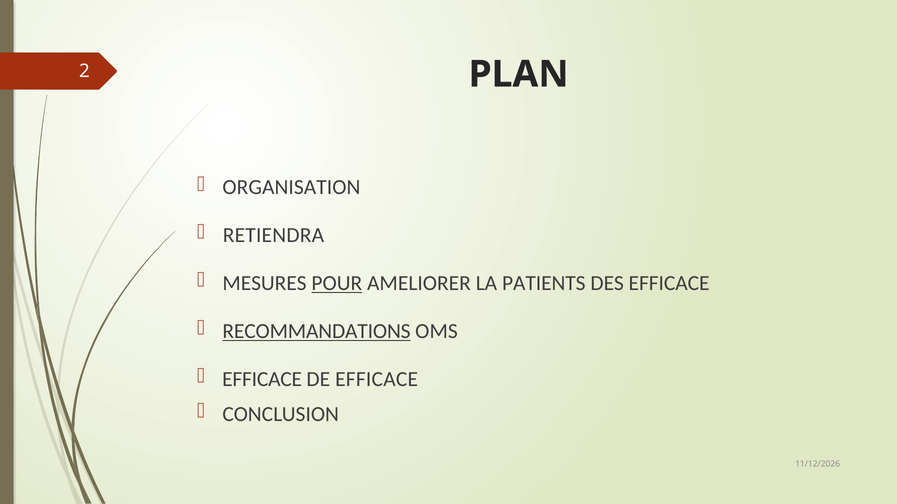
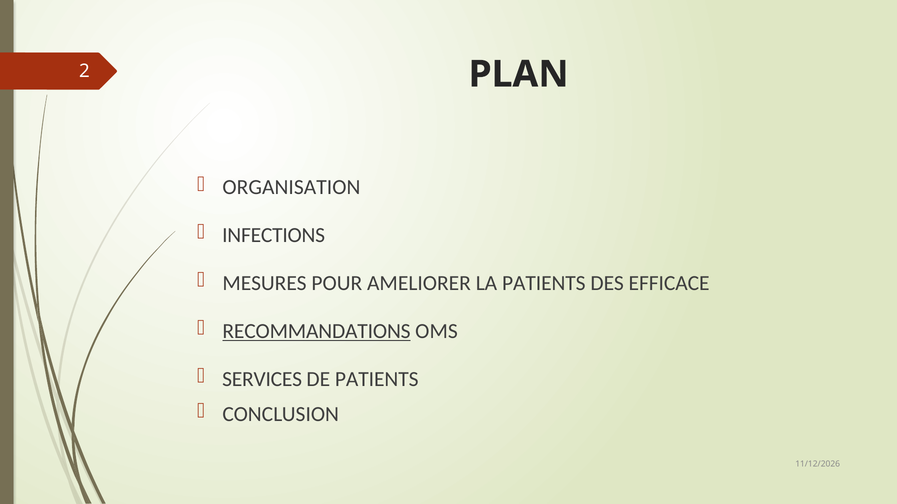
RETIENDRA: RETIENDRA -> INFECTIONS (274, 236)
POUR underline: present -> none (337, 284)
EFFICACE: EFFICACE -> SERVICES (262, 380)
DE EFFICACE: EFFICACE -> PATIENTS (377, 380)
